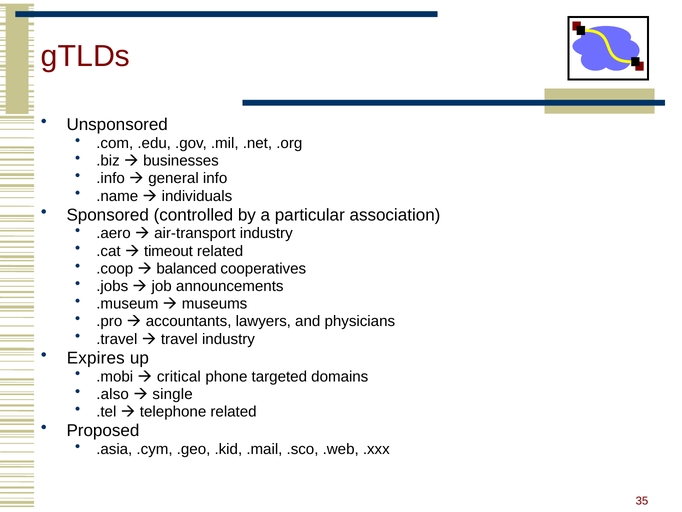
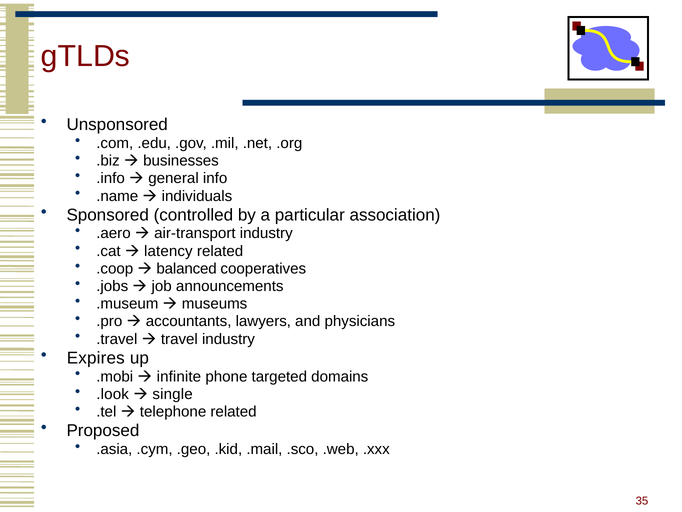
timeout: timeout -> latency (168, 251)
critical: critical -> infinite (179, 376)
.also: .also -> .look (113, 394)
